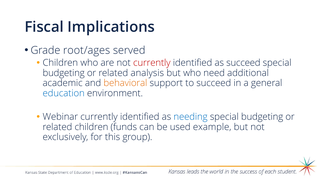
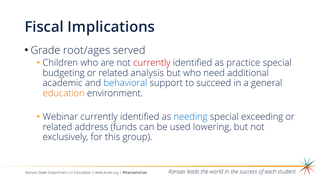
as succeed: succeed -> practice (243, 63)
behavioral colour: orange -> blue (125, 83)
education colour: blue -> orange (64, 93)
budgeting: budgeting -> exceeding (262, 117)
related children: children -> address (91, 127)
example: example -> lowering (212, 127)
